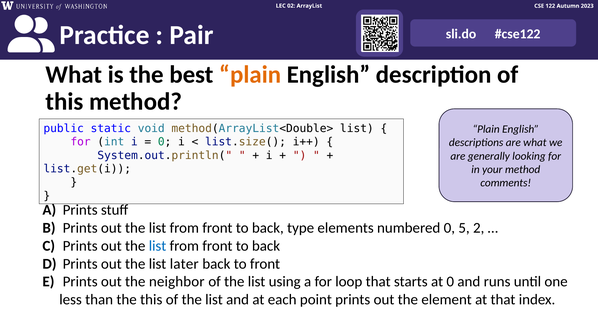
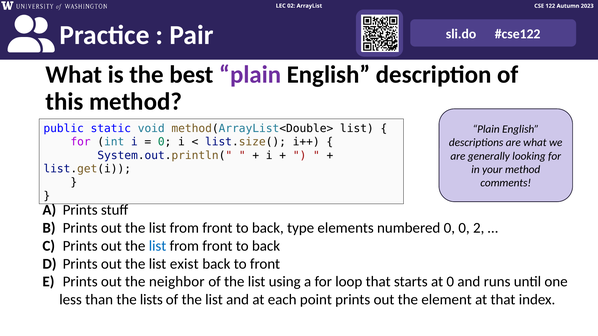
plain colour: orange -> purple (250, 75)
0 5: 5 -> 0 (464, 228)
later: later -> exist (184, 264)
the this: this -> lists (151, 300)
